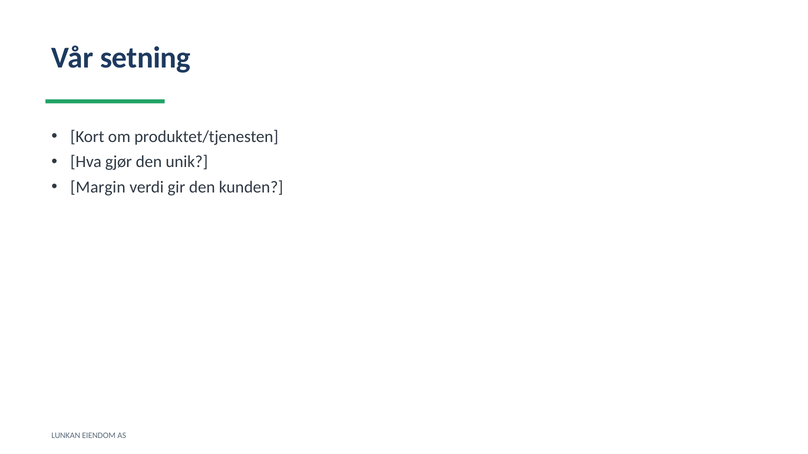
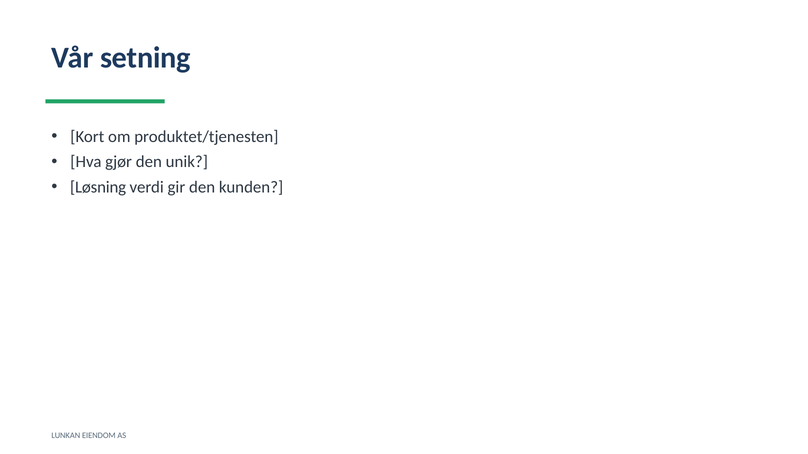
Margin: Margin -> Løsning (98, 187)
